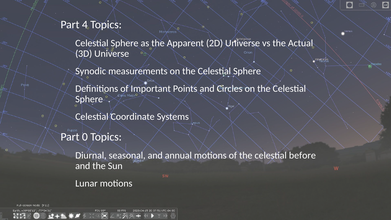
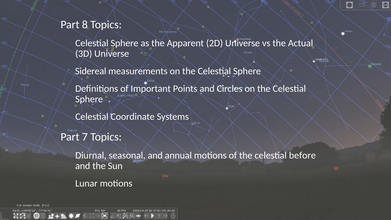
4: 4 -> 8 (85, 25)
Synodic: Synodic -> Sidereal (91, 71)
0: 0 -> 7 (85, 137)
